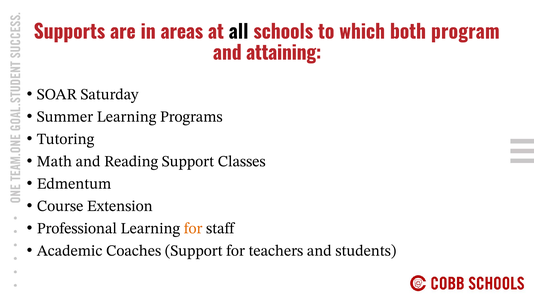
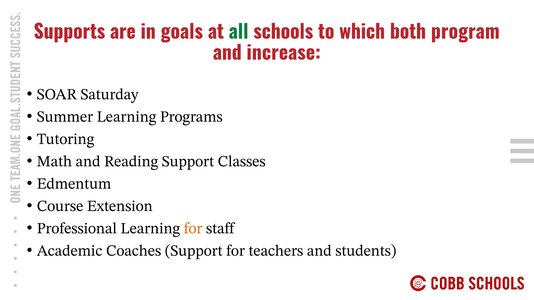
areas: areas -> goals (182, 32)
all colour: black -> green (239, 32)
attaining: attaining -> increase (284, 53)
